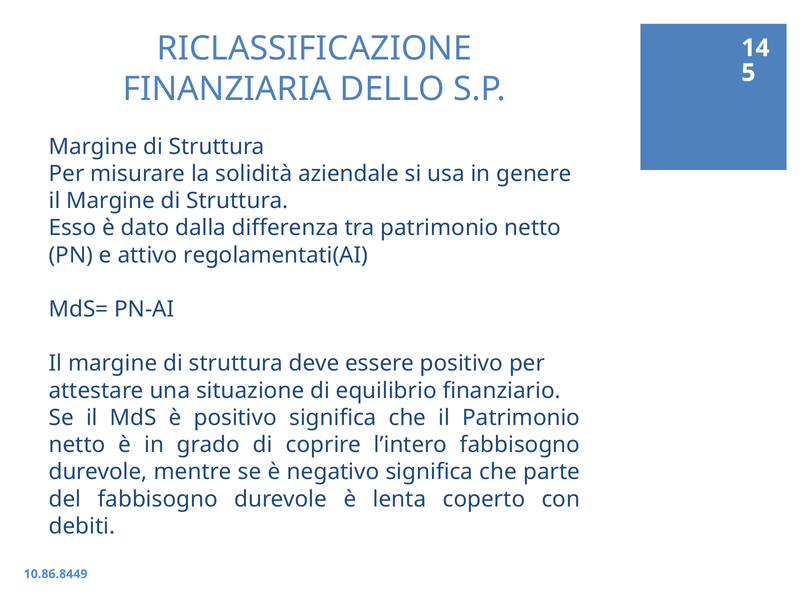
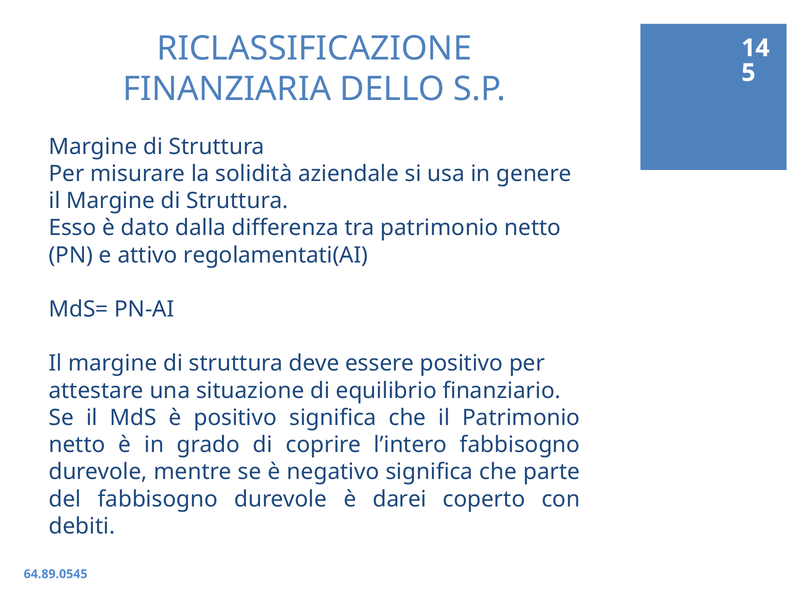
lenta: lenta -> darei (400, 499)
10.86.8449: 10.86.8449 -> 64.89.0545 (56, 574)
